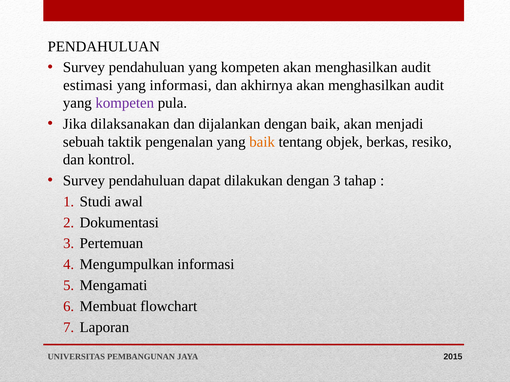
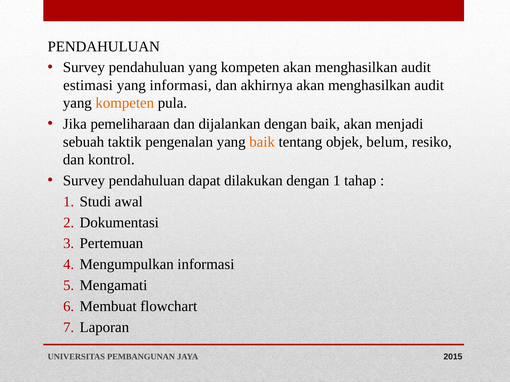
kompeten colour: purple -> orange (125, 103)
dilaksanakan: dilaksanakan -> pemeliharaan (130, 124)
berkas: berkas -> belum (387, 142)
dengan 3: 3 -> 1 (337, 181)
